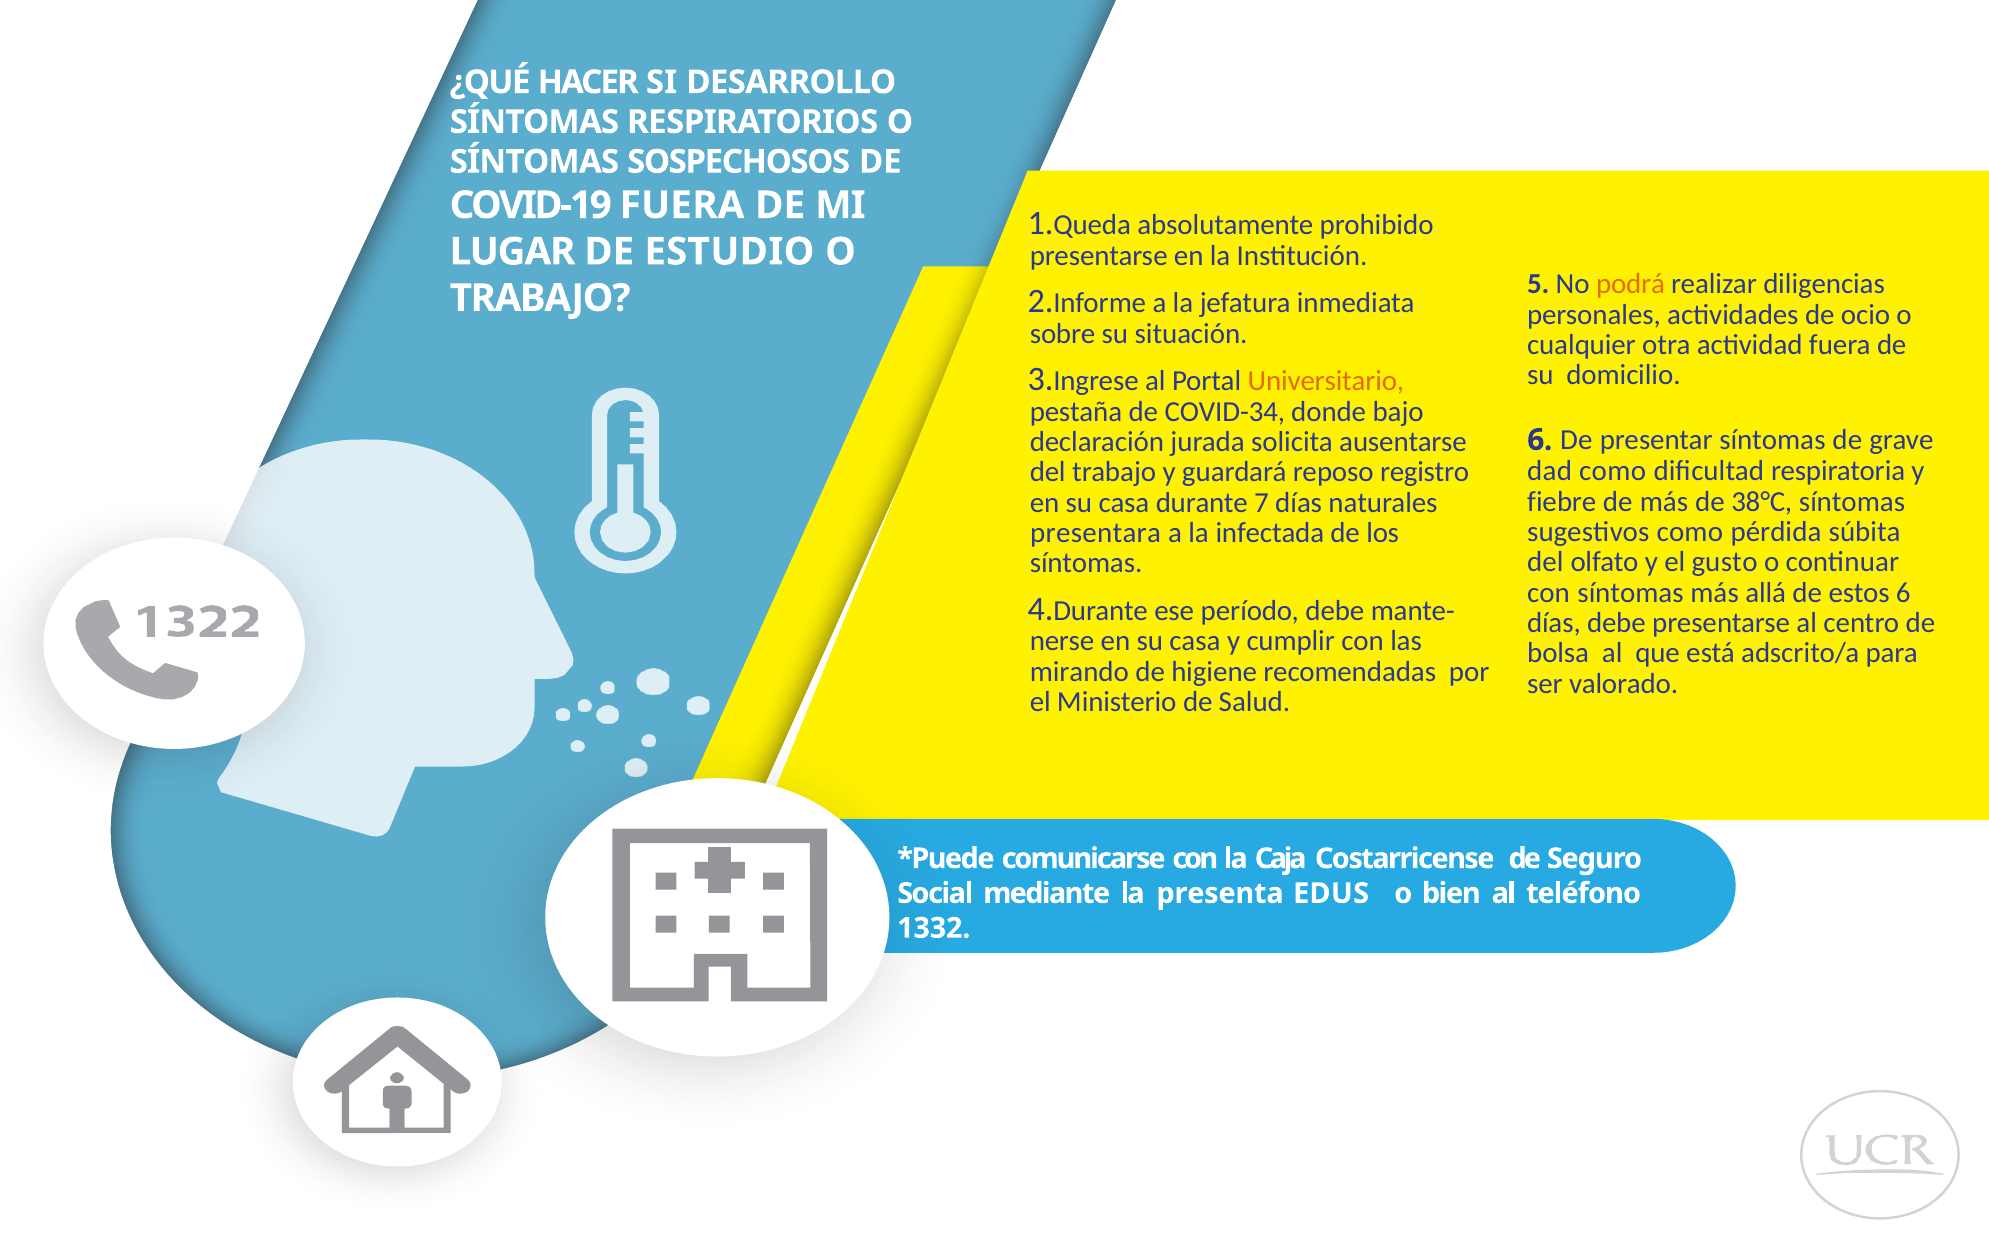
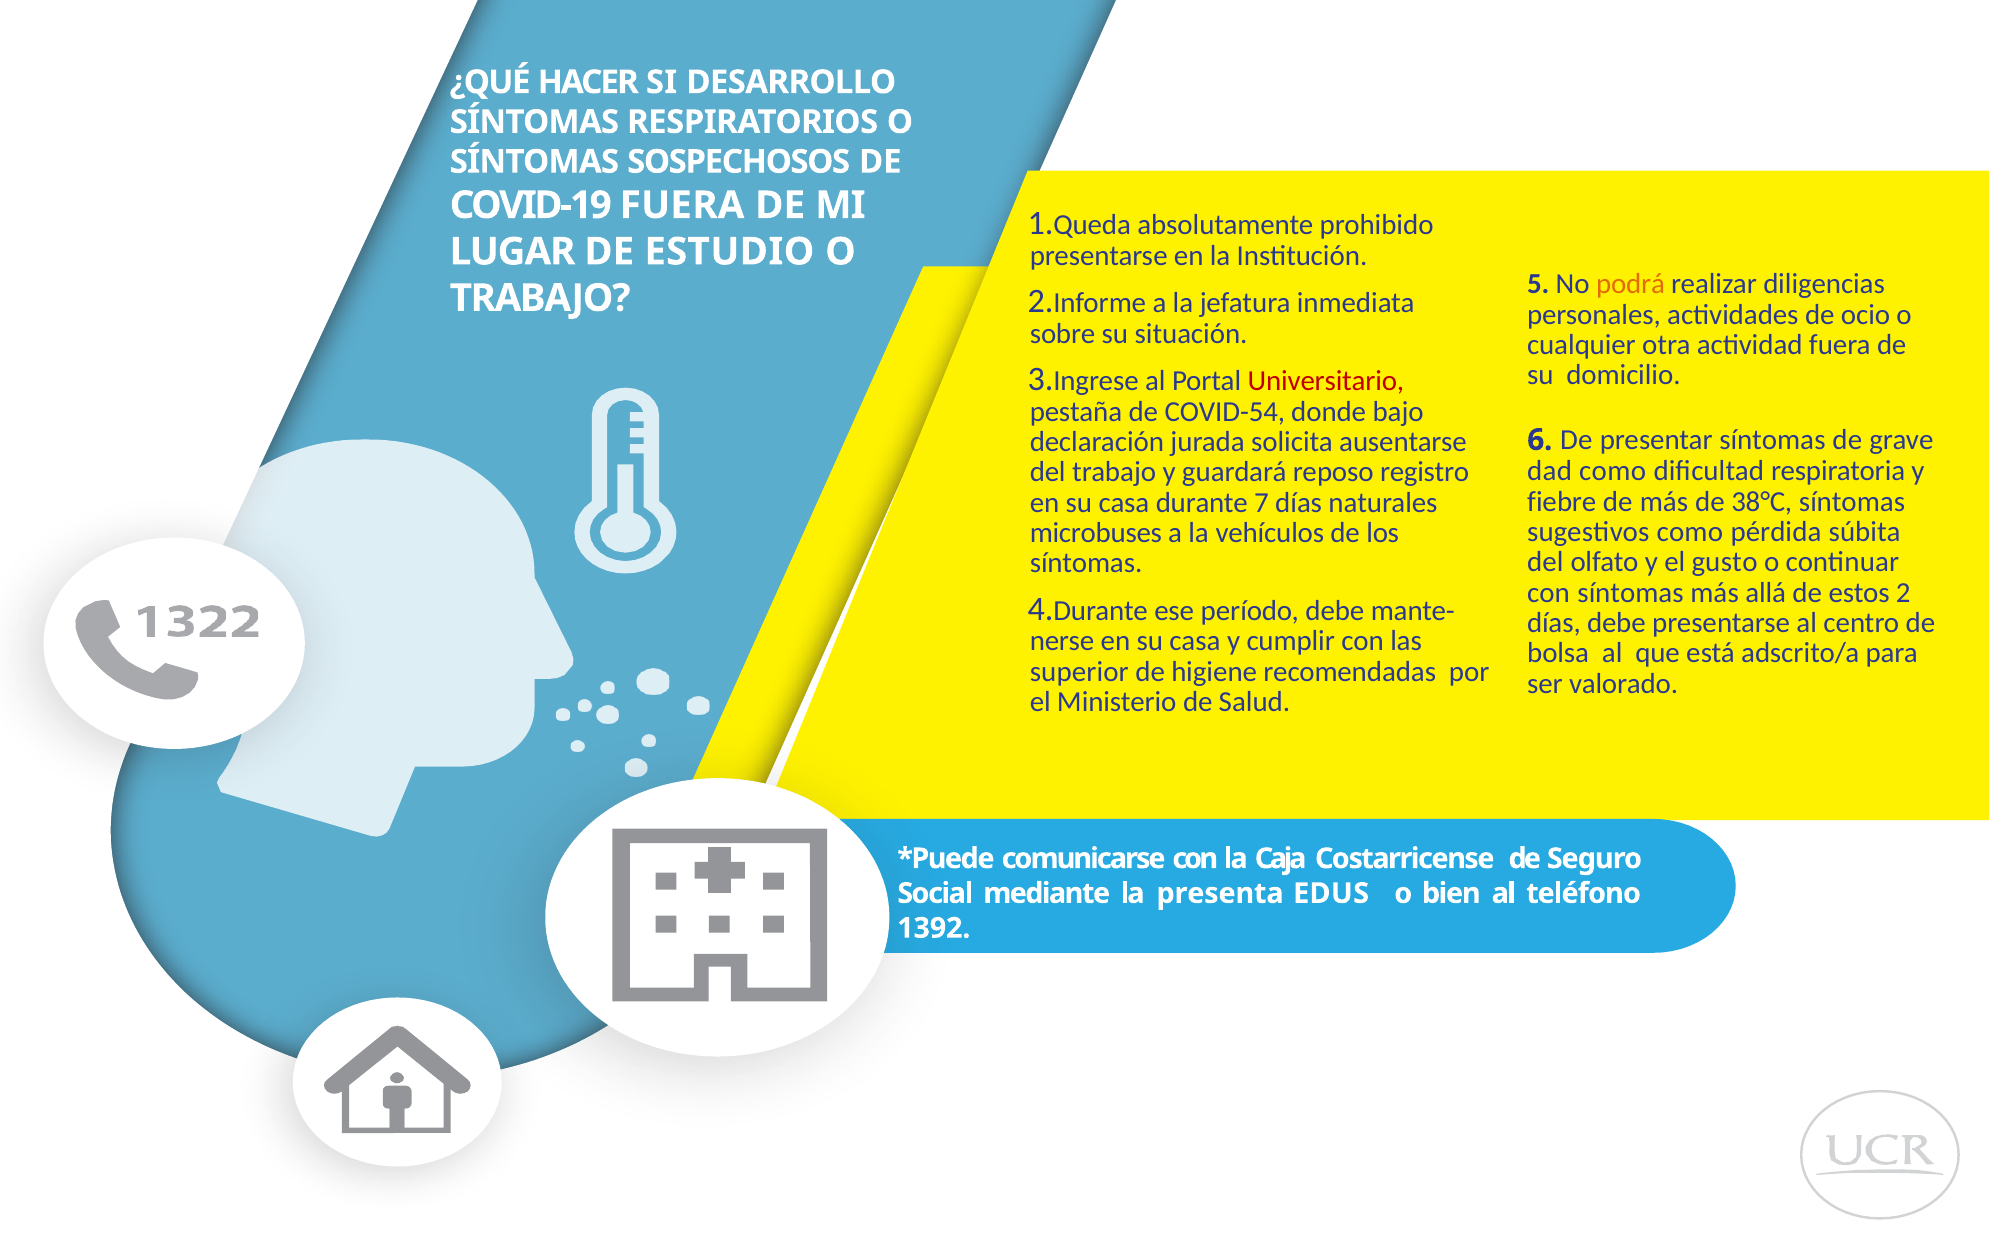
Universitario colour: orange -> red (1326, 381)
COVID-34: COVID-34 -> COVID-54 (1225, 412)
presentara: presentara -> microbuses (1096, 533)
infectada: infectada -> vehículos (1270, 533)
estos 6: 6 -> 2 (1903, 593)
mirando: mirando -> superior (1079, 672)
1332: 1332 -> 1392 (934, 928)
